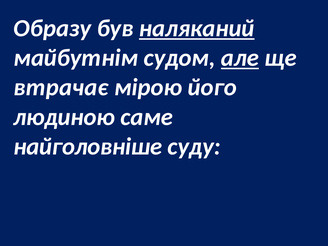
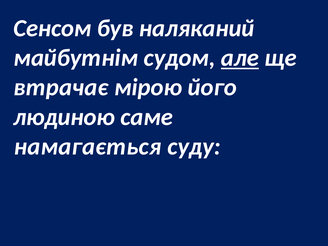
Образу: Образу -> Сенсом (52, 28)
наляканий underline: present -> none (197, 28)
найголовніше: найголовніше -> намагається (88, 146)
